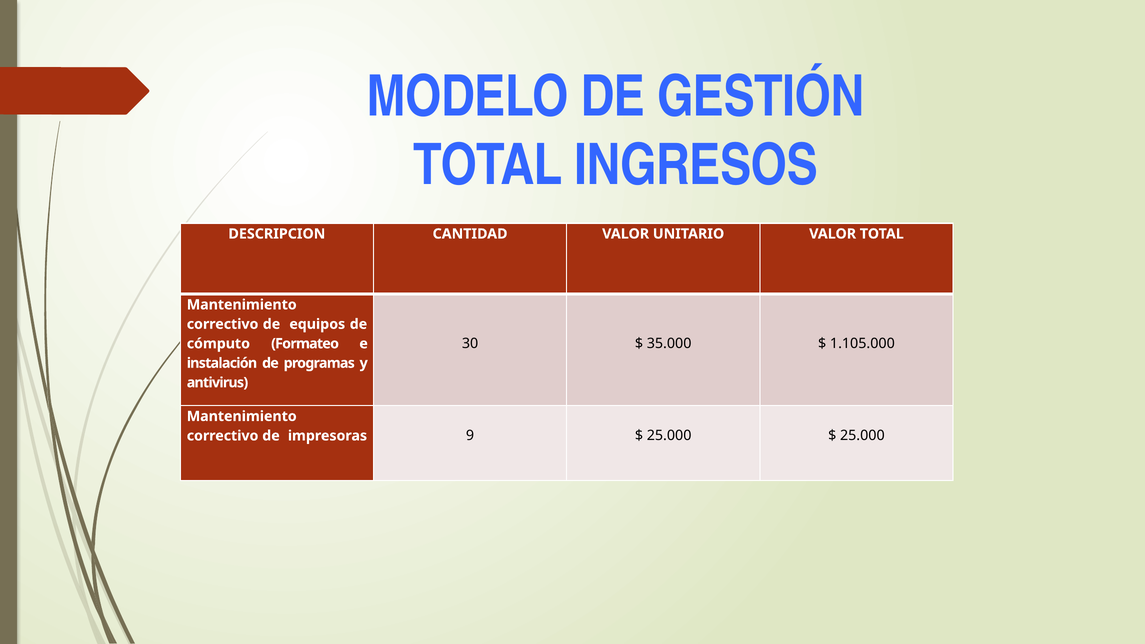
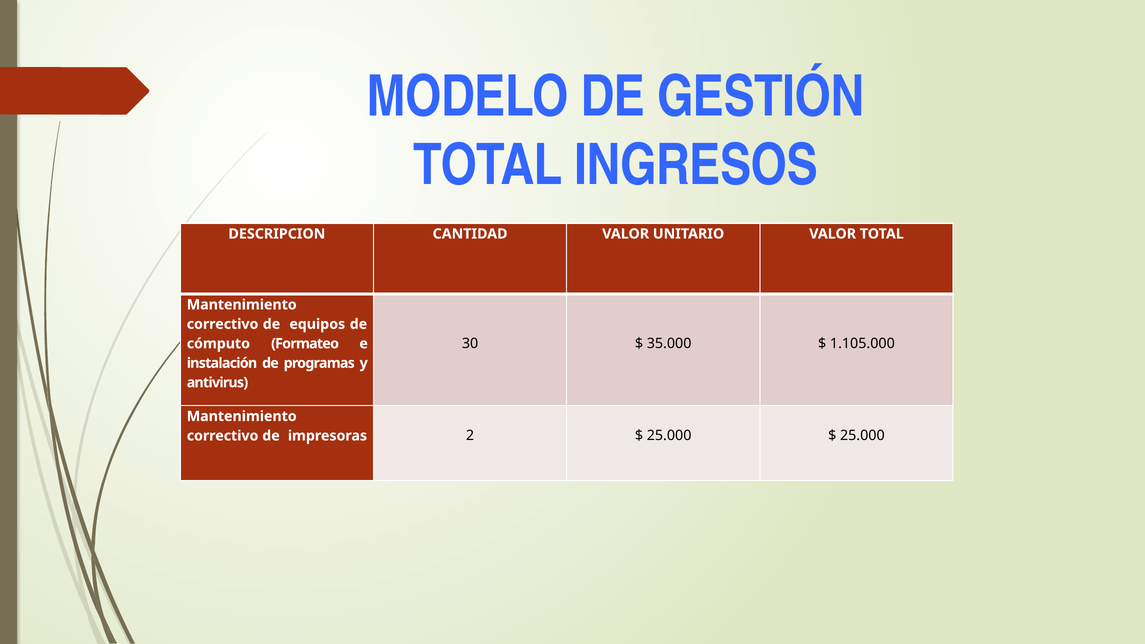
9: 9 -> 2 (470, 436)
